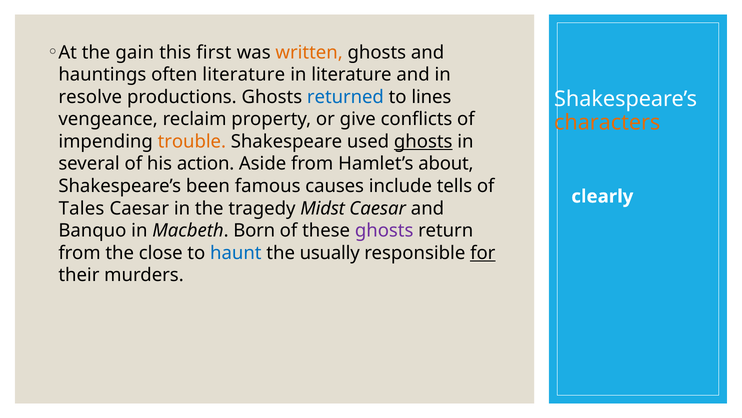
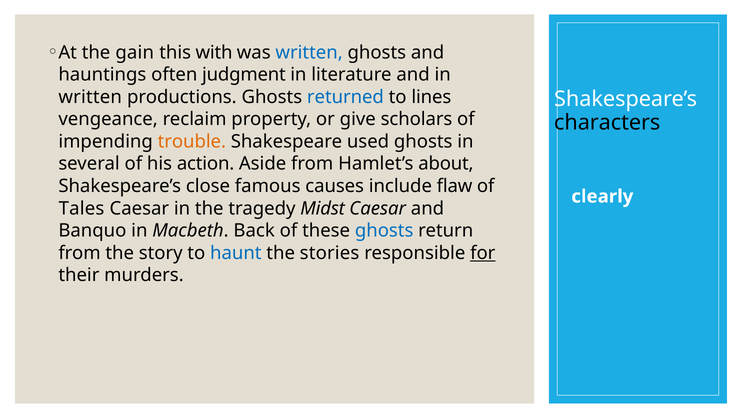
first: first -> with (214, 52)
written colour: orange -> blue (309, 52)
often literature: literature -> judgment (244, 75)
resolve: resolve -> written (90, 97)
conflicts: conflicts -> scholars (417, 119)
characters colour: orange -> black (607, 123)
ghosts underline: present -> none (423, 141)
been: been -> close (208, 186)
tells: tells -> flaw (455, 186)
Born: Born -> Back (254, 230)
ghosts colour: purple -> blue (384, 230)
close: close -> story (161, 253)
usually: usually -> stories (330, 253)
